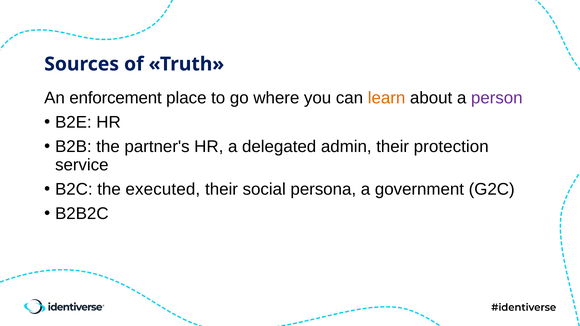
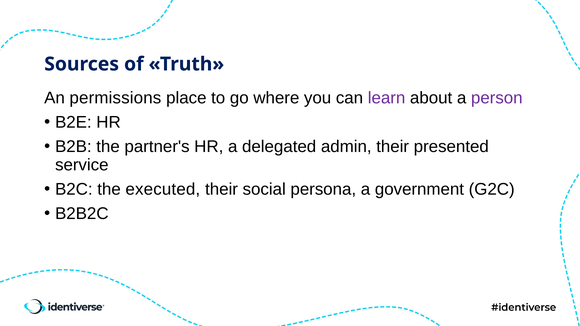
enforcement: enforcement -> permissions (115, 98)
learn colour: orange -> purple (387, 98)
protection: protection -> presented (451, 147)
